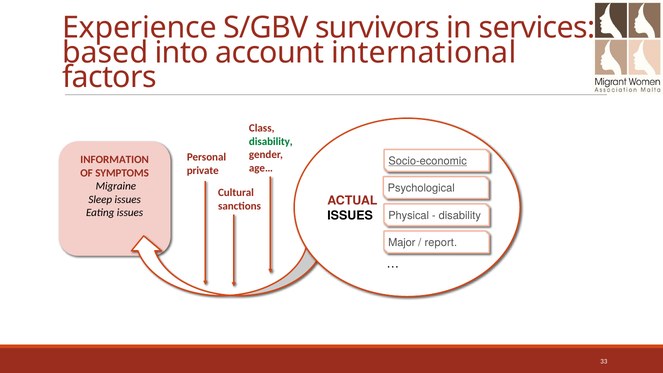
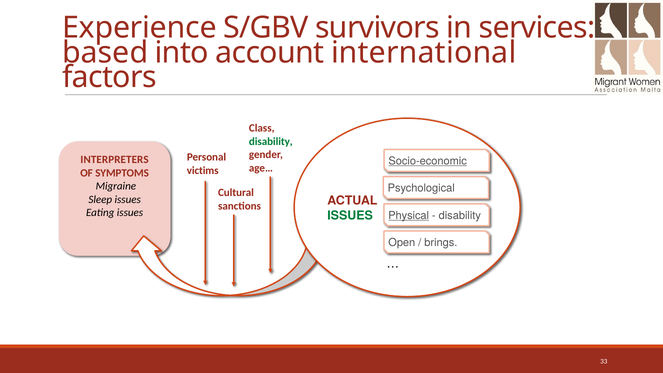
INFORMATION: INFORMATION -> INTERPRETERS (115, 160)
private: private -> victims (203, 170)
ISSUES colour: black -> green (350, 216)
Physical underline: none -> present (409, 215)
Major: Major -> Open (402, 243)
report: report -> brings (441, 243)
